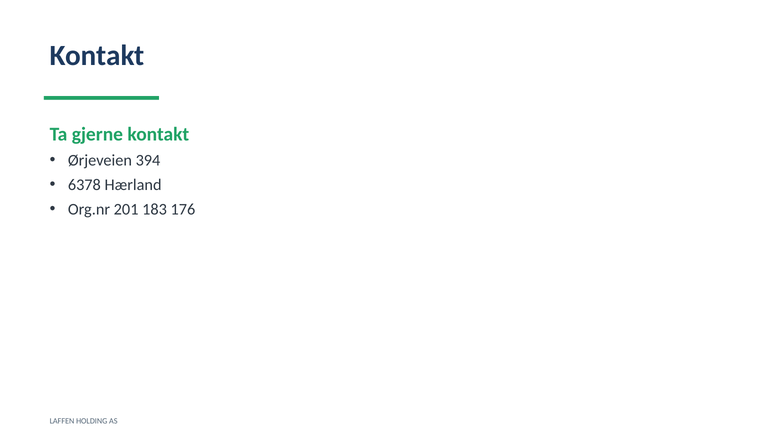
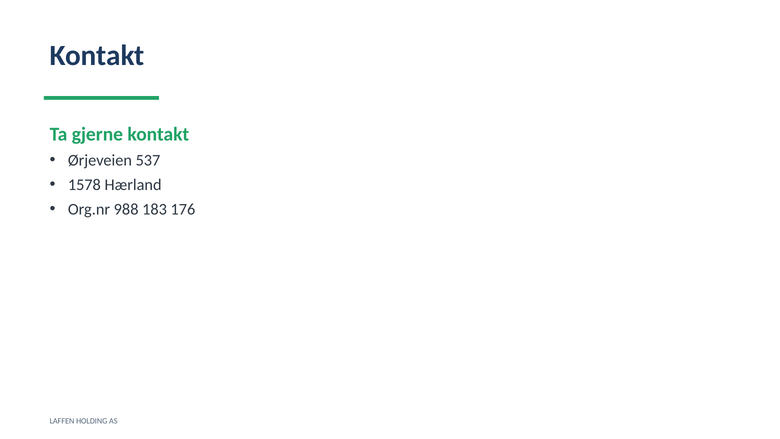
394: 394 -> 537 (148, 160)
6378: 6378 -> 1578 (84, 185)
201: 201 -> 988 (126, 209)
